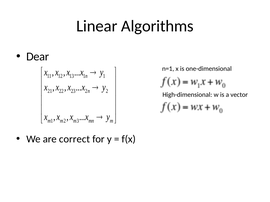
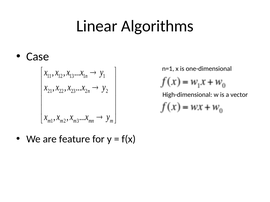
Dear: Dear -> Case (38, 57)
correct: correct -> feature (74, 139)
